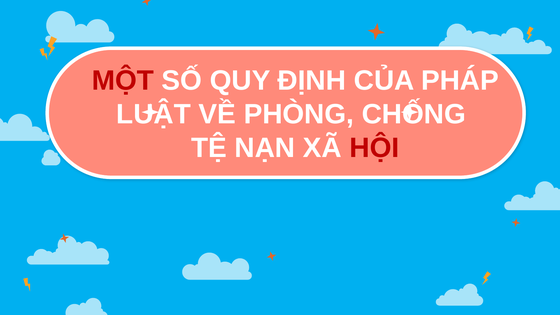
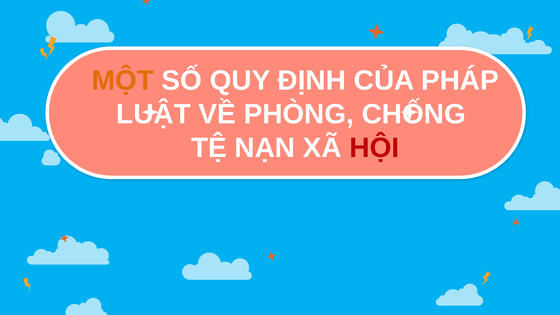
MỘT colour: red -> orange (123, 81)
